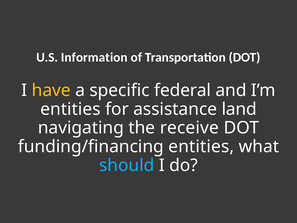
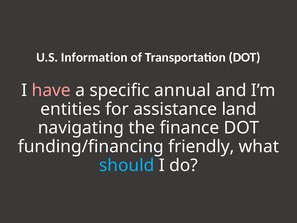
have colour: yellow -> pink (51, 90)
federal: federal -> annual (182, 90)
receive: receive -> finance (189, 128)
funding/financing entities: entities -> friendly (201, 146)
